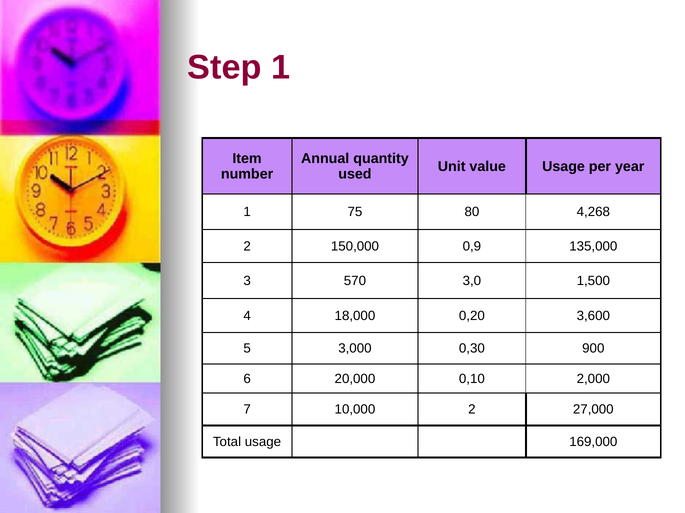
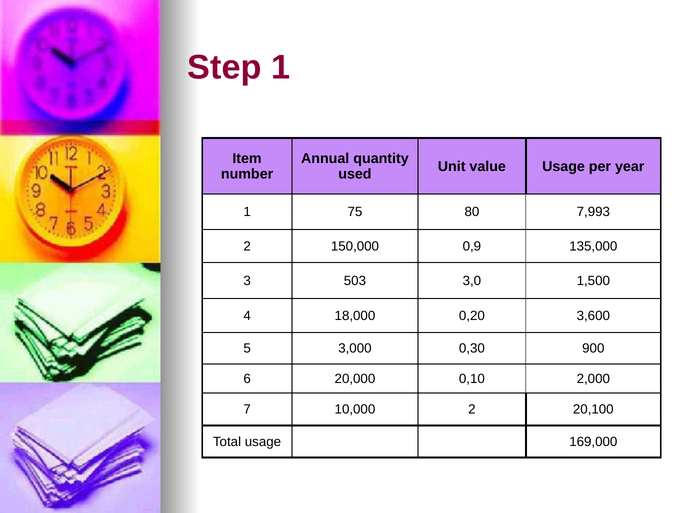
4,268: 4,268 -> 7,993 (593, 212)
570: 570 -> 503 (355, 281)
27,000: 27,000 -> 20,100 (593, 410)
